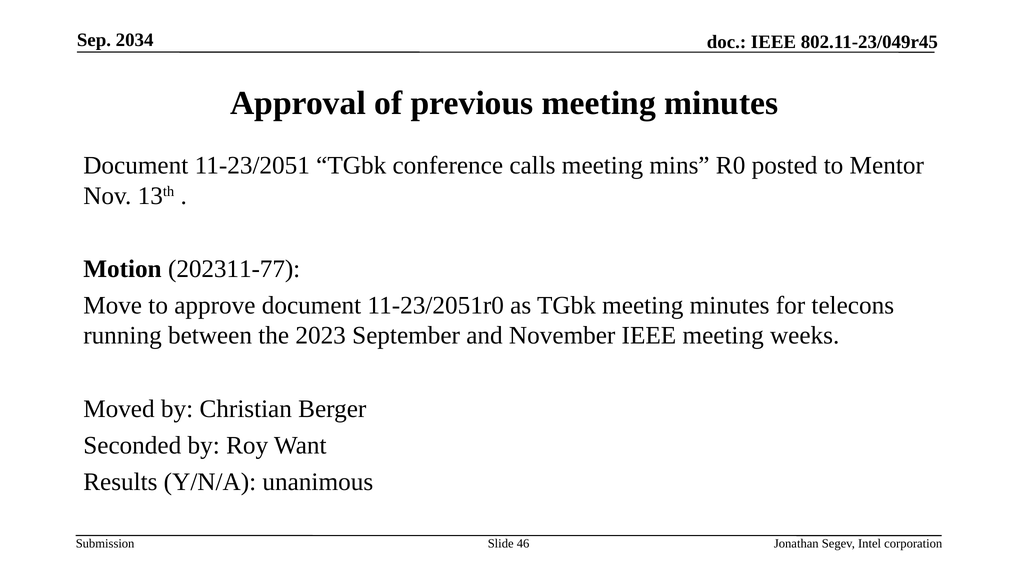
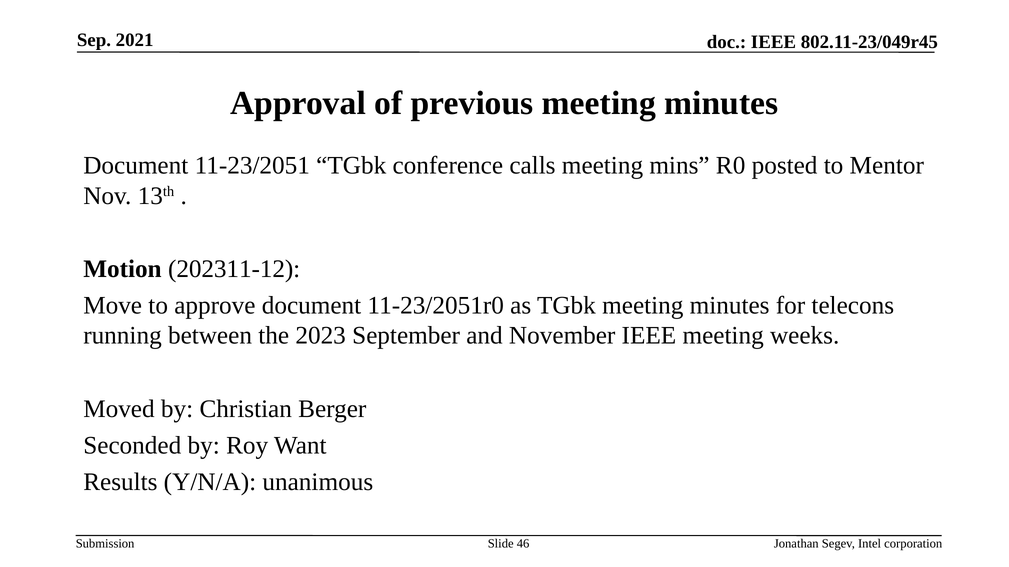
2034: 2034 -> 2021 (135, 40)
202311-77: 202311-77 -> 202311-12 (234, 269)
